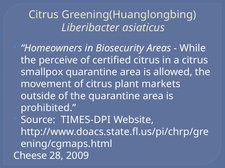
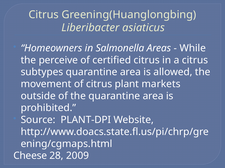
Biosecurity: Biosecurity -> Salmonella (120, 48)
smallpox: smallpox -> subtypes (42, 72)
TIMES-DPI: TIMES-DPI -> PLANT-DPI (86, 120)
